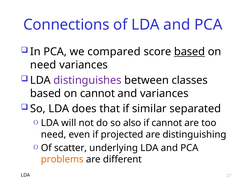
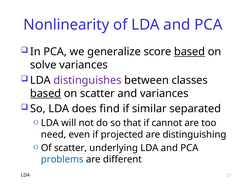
Connections: Connections -> Nonlinearity (66, 25)
compared: compared -> generalize (114, 52)
need: need -> solve (43, 65)
based underline: none -> present (46, 93)
on cannot: cannot -> scatter (97, 93)
that: that -> find (110, 108)
also: also -> that (132, 123)
problems colour: orange -> blue (62, 159)
